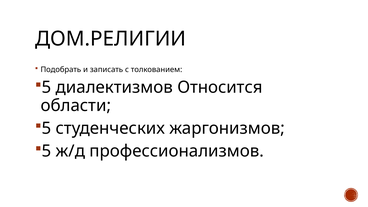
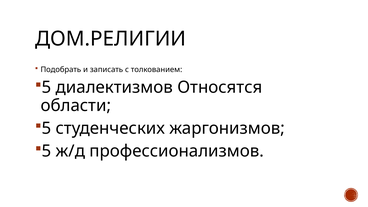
Относится: Относится -> Относятся (220, 87)
